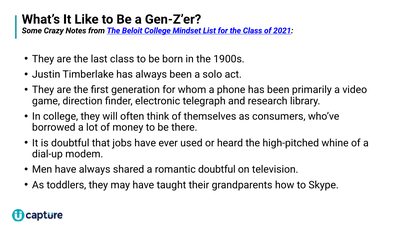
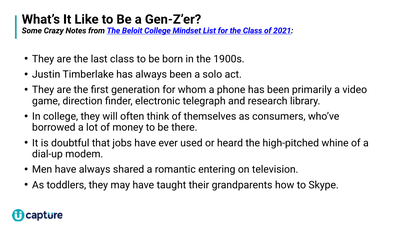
romantic doubtful: doubtful -> entering (217, 169)
